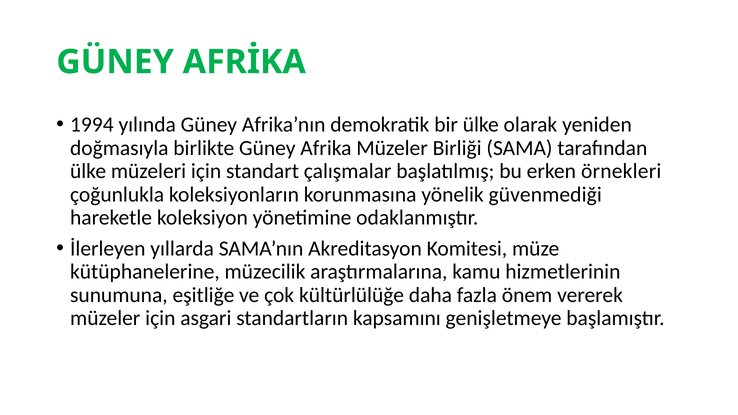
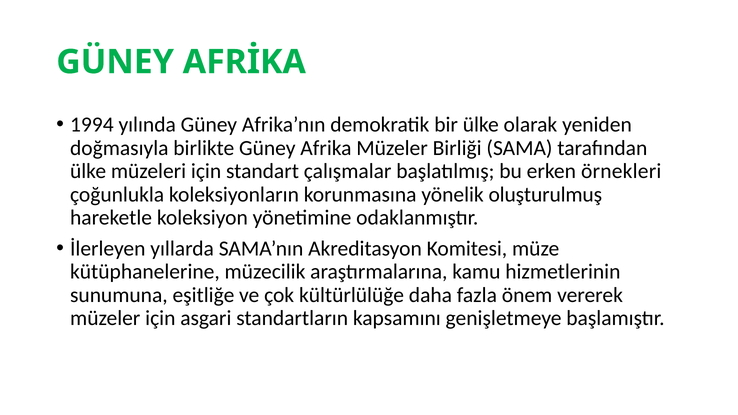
güvenmediği: güvenmediği -> oluşturulmuş (545, 195)
